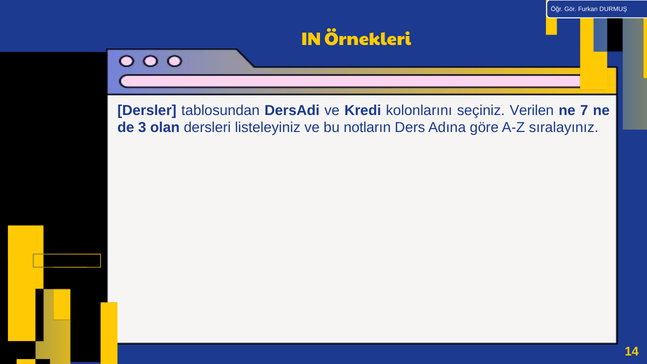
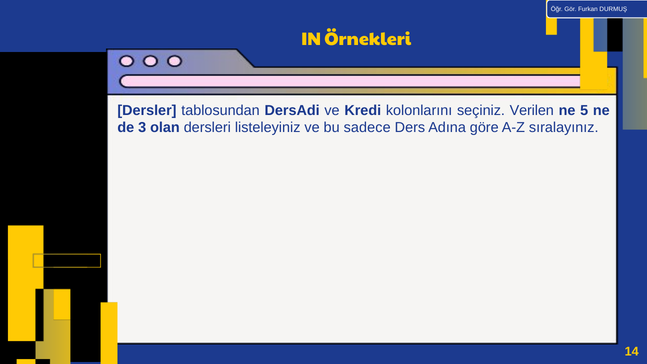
7: 7 -> 5 (584, 110)
notların: notların -> sadece (367, 128)
